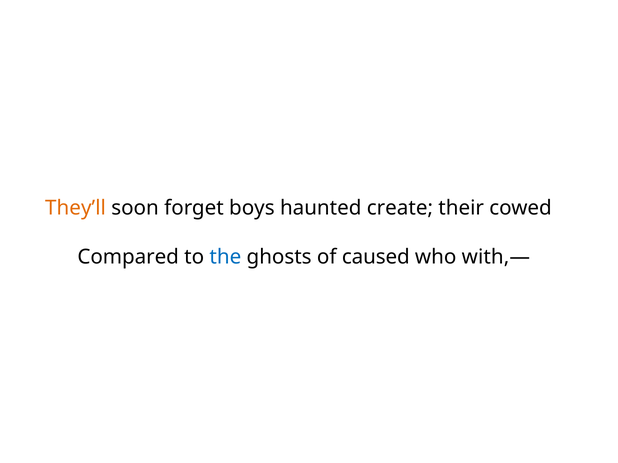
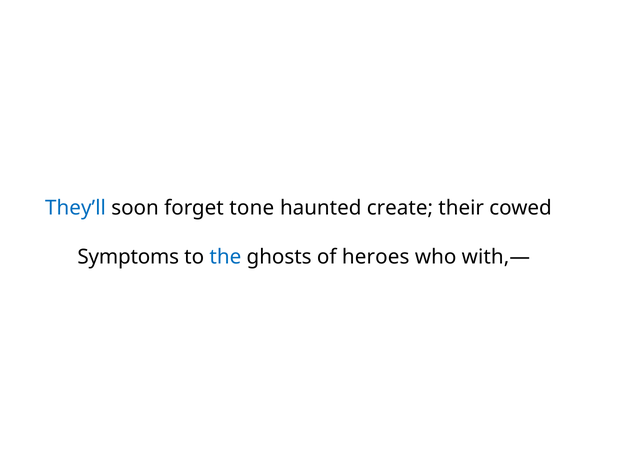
They’ll colour: orange -> blue (76, 208)
boys: boys -> tone (252, 208)
Compared: Compared -> Symptoms (128, 257)
caused: caused -> heroes (376, 257)
